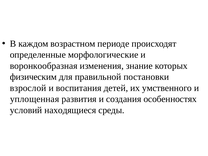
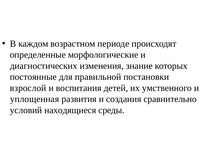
воронкообразная: воронкообразная -> диагностических (44, 66)
физическим: физическим -> постоянные (33, 77)
особенностях: особенностях -> сравнительно (170, 99)
